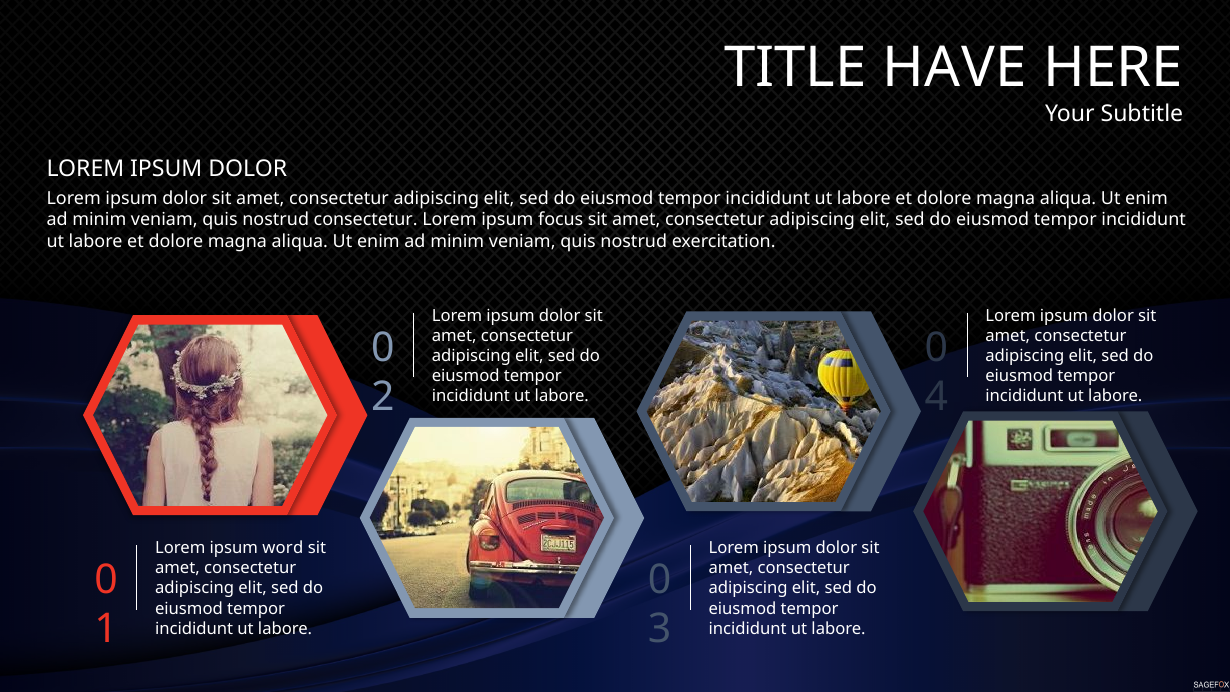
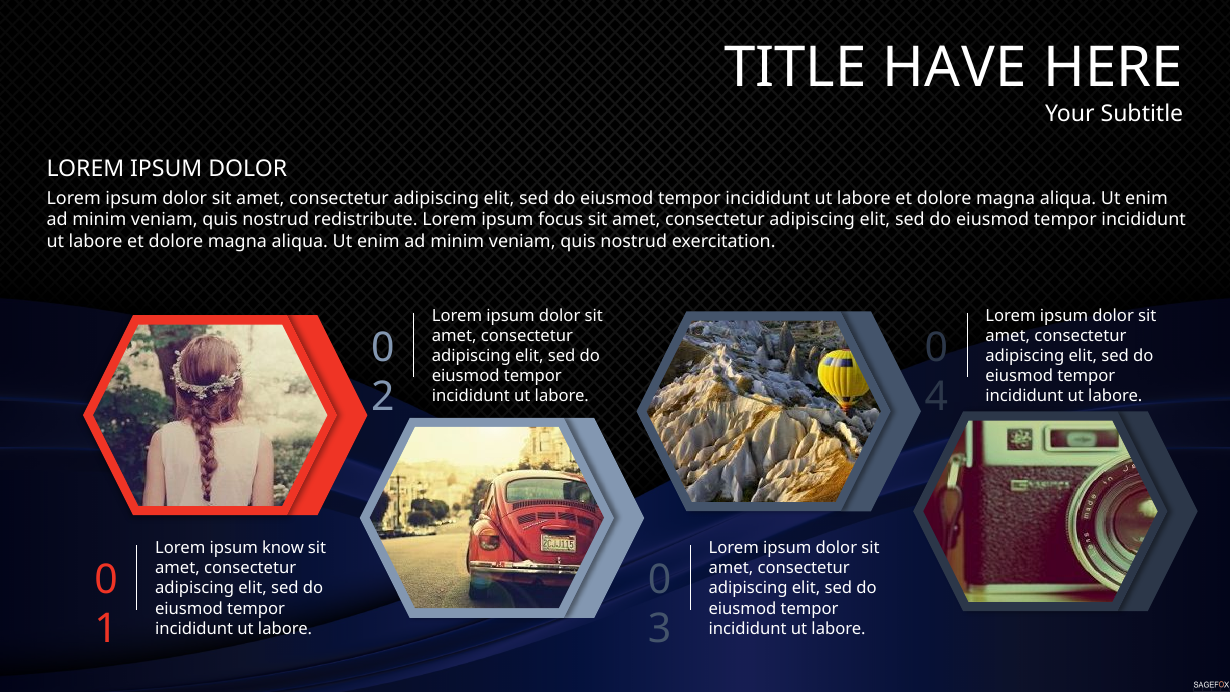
nostrud consectetur: consectetur -> redistribute (366, 220)
word: word -> know (283, 548)
